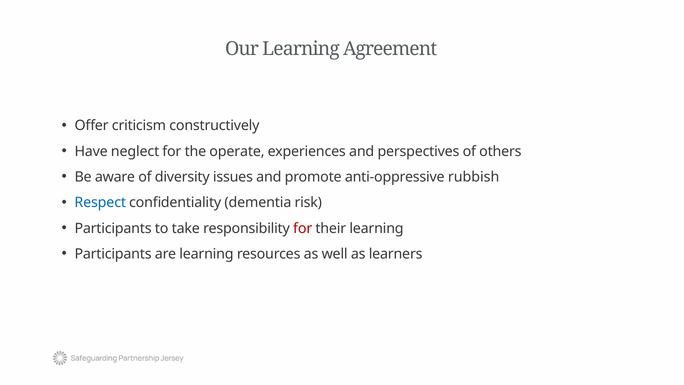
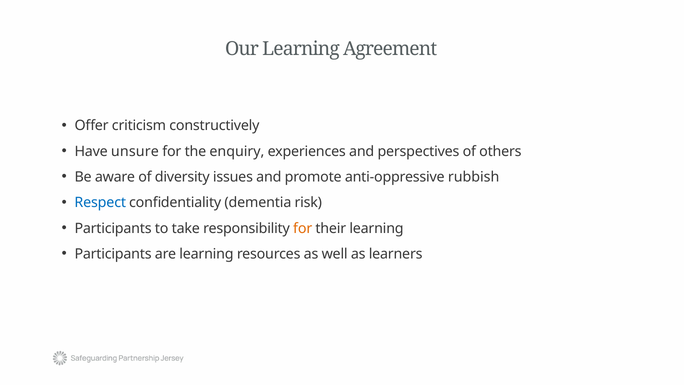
neglect: neglect -> unsure (135, 151)
operate: operate -> enquiry (237, 151)
for colour: red -> orange (303, 228)
